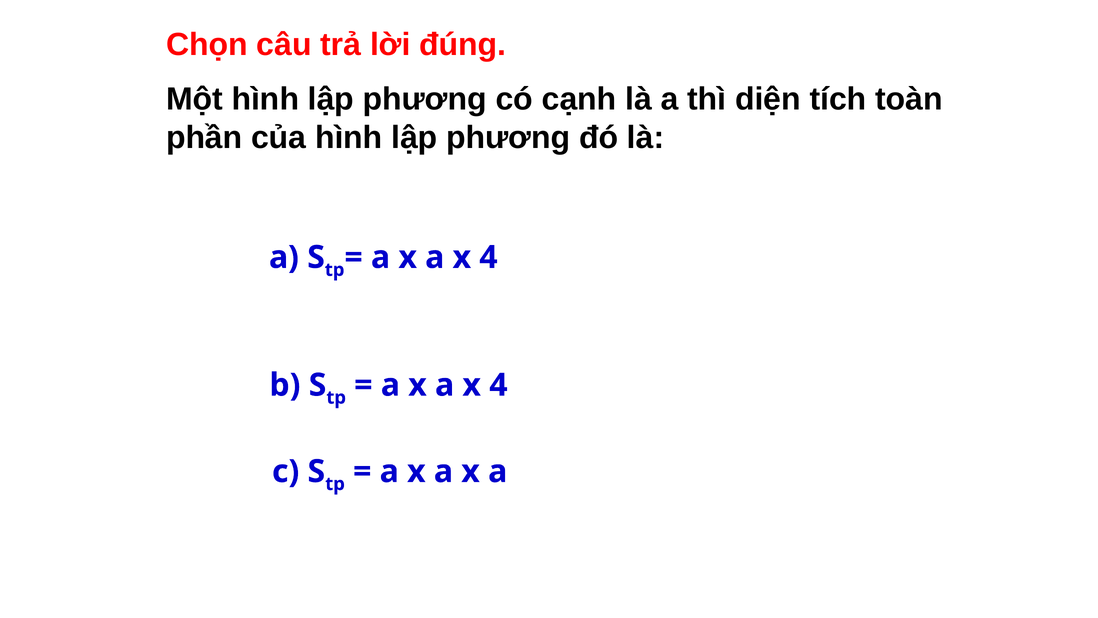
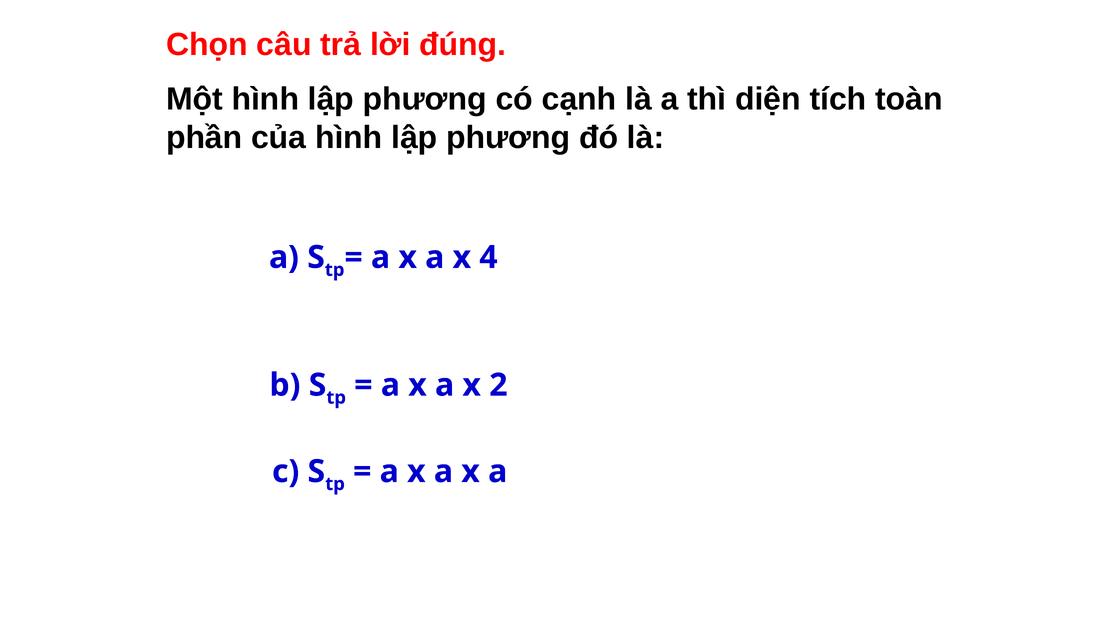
4: 4 -> 2 (498, 385)
